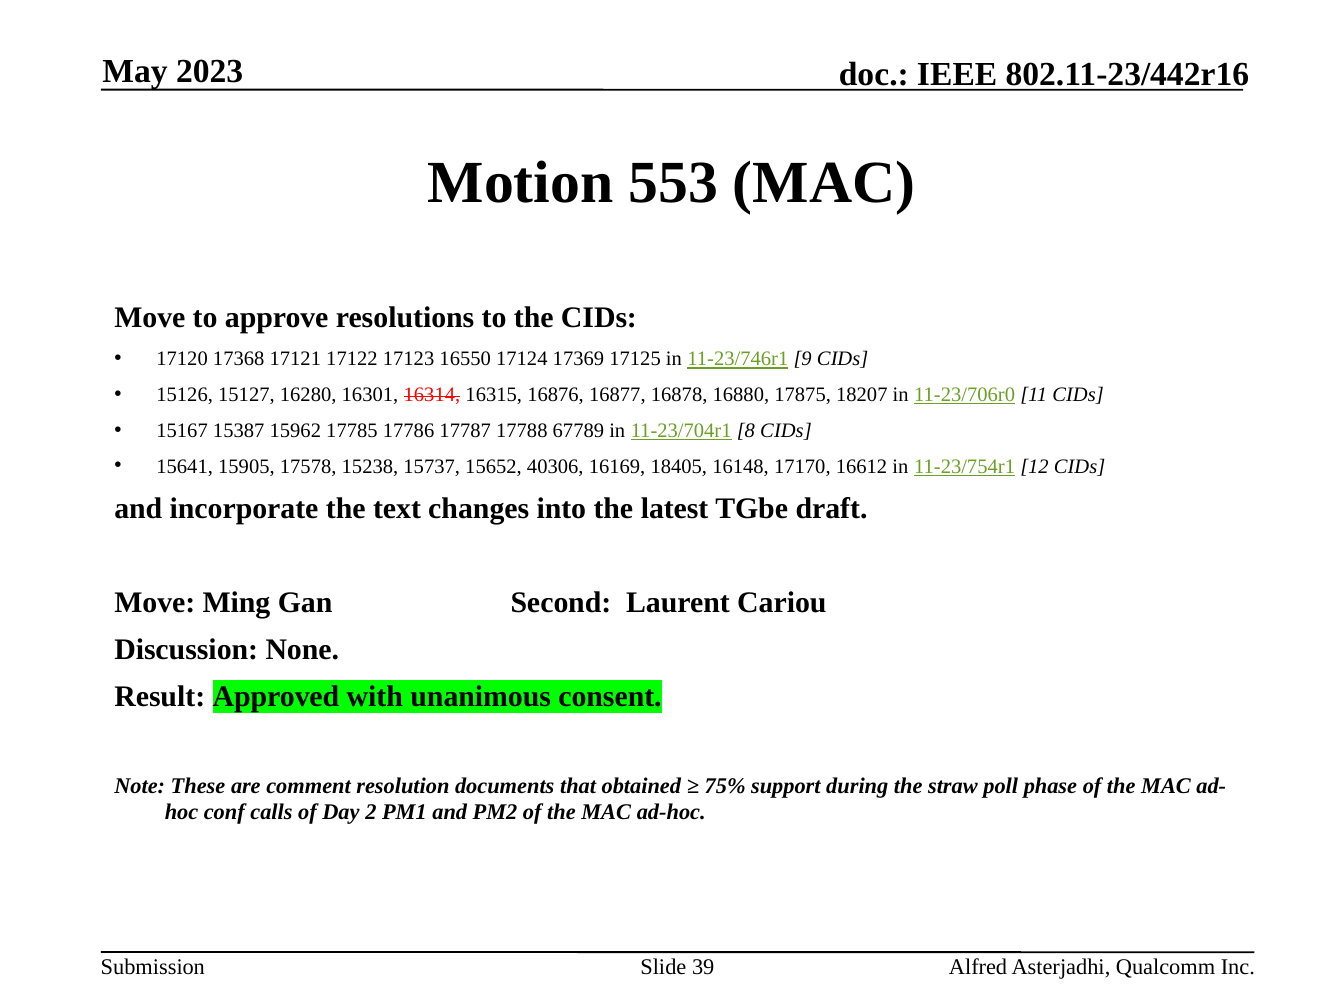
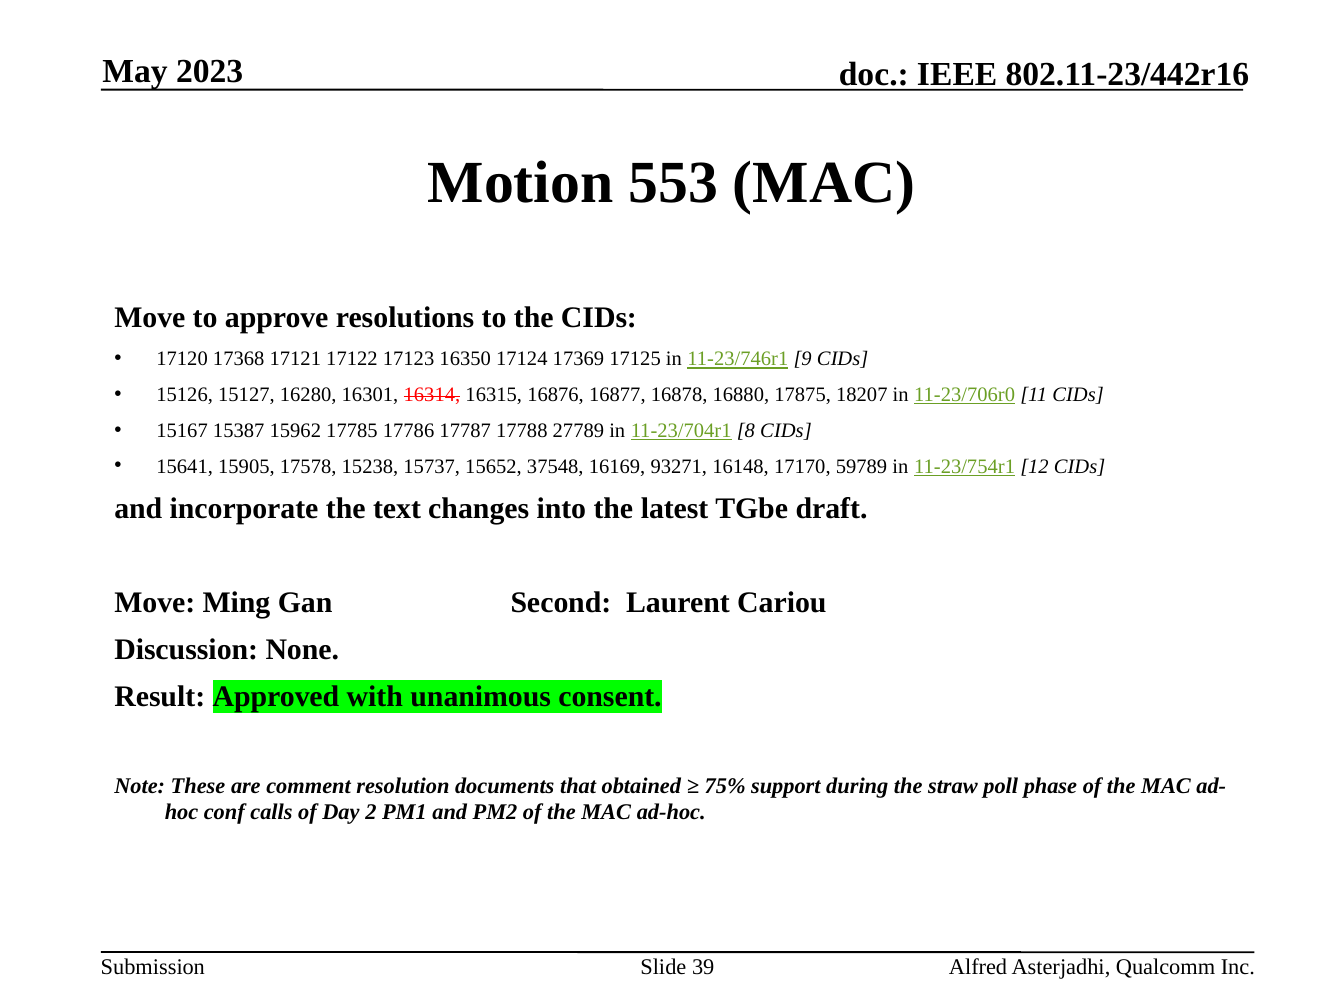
16550: 16550 -> 16350 (465, 359)
67789: 67789 -> 27789 (578, 431)
40306: 40306 -> 37548 (555, 466)
18405: 18405 -> 93271 (679, 466)
16612: 16612 -> 59789 (862, 466)
